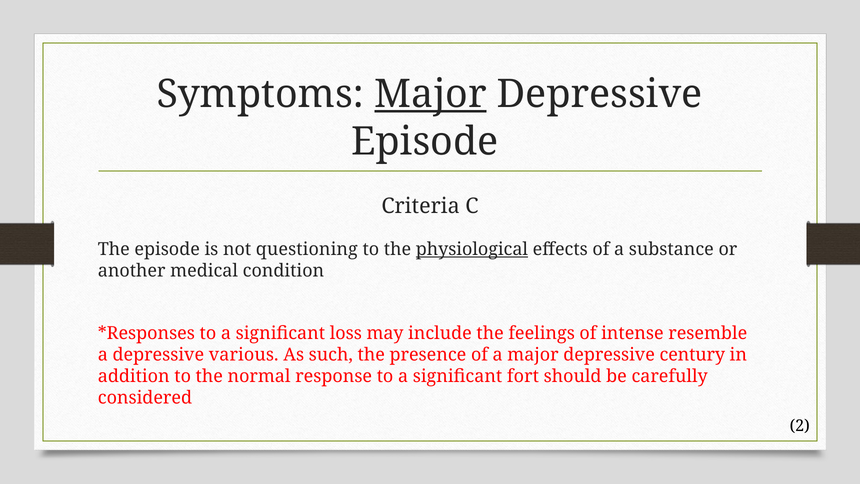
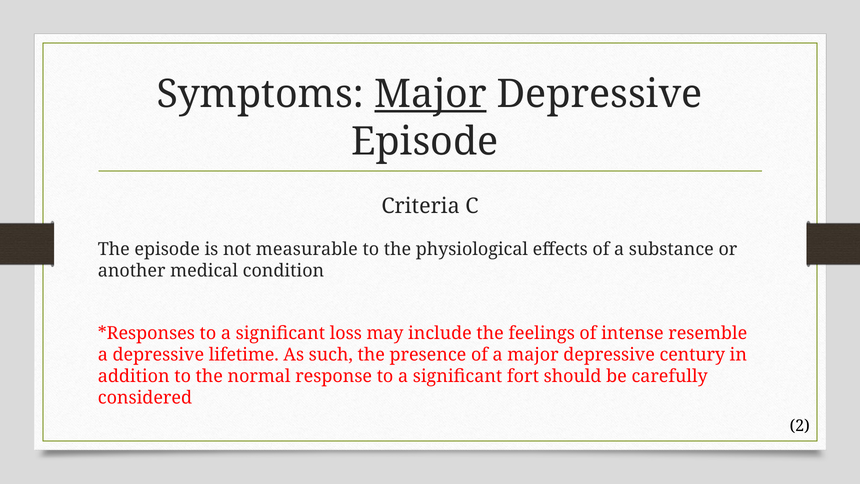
questioning: questioning -> measurable (307, 249)
physiological underline: present -> none (472, 249)
various: various -> lifetime (244, 355)
